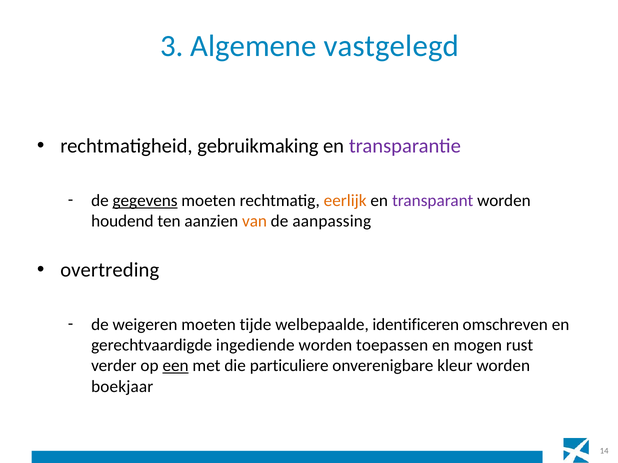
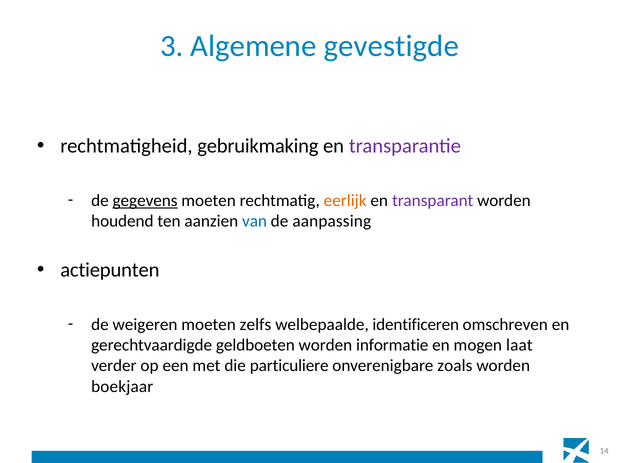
vastgelegd: vastgelegd -> gevestigde (391, 46)
van colour: orange -> blue (255, 222)
overtreding: overtreding -> actiepunten (110, 270)
tijde: tijde -> zelfs (255, 325)
ingediende: ingediende -> geldboeten (255, 345)
toepassen: toepassen -> informatie (392, 345)
rust: rust -> laat (519, 345)
een underline: present -> none (176, 366)
kleur: kleur -> zoals (455, 366)
